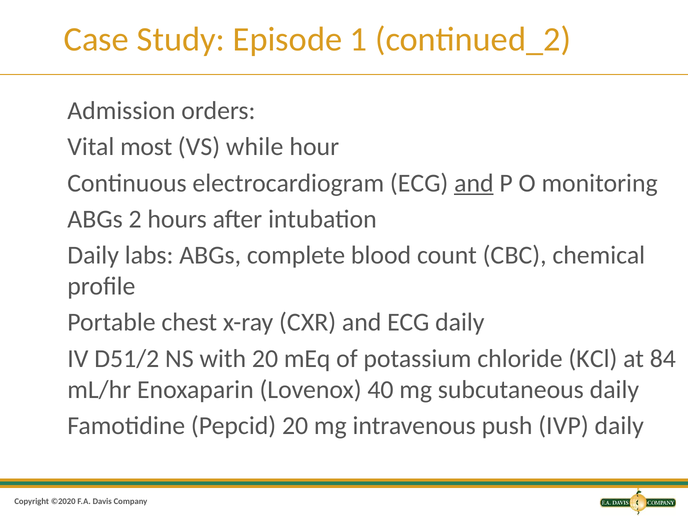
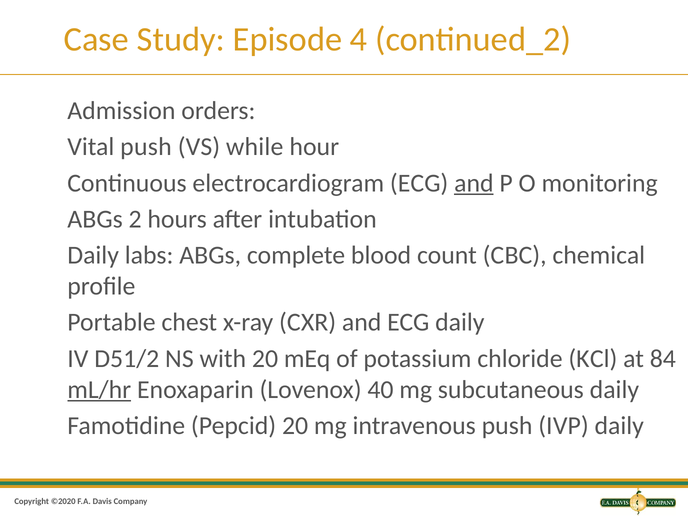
1: 1 -> 4 (359, 40)
Vital most: most -> push (146, 147)
mL/hr underline: none -> present (99, 390)
